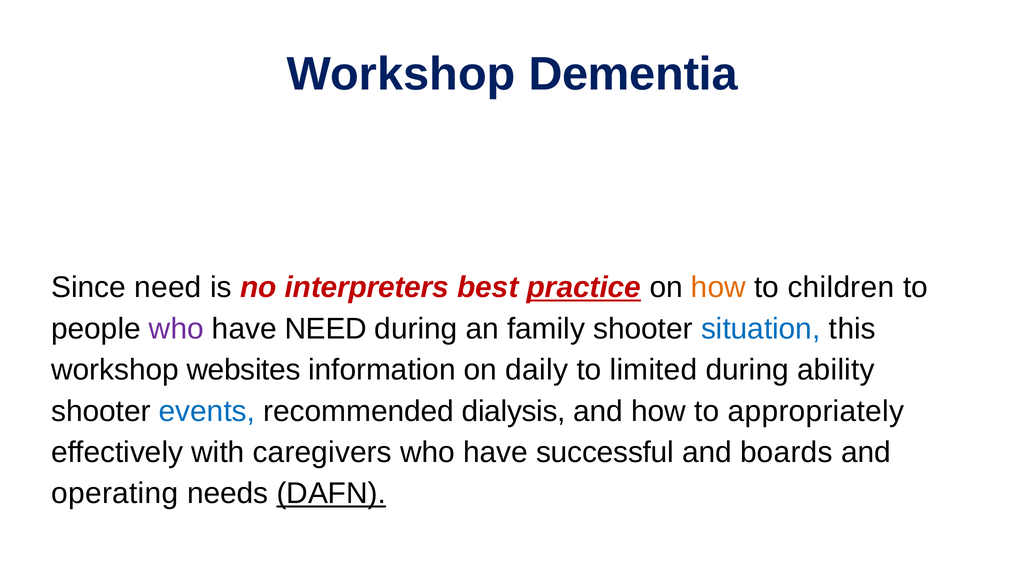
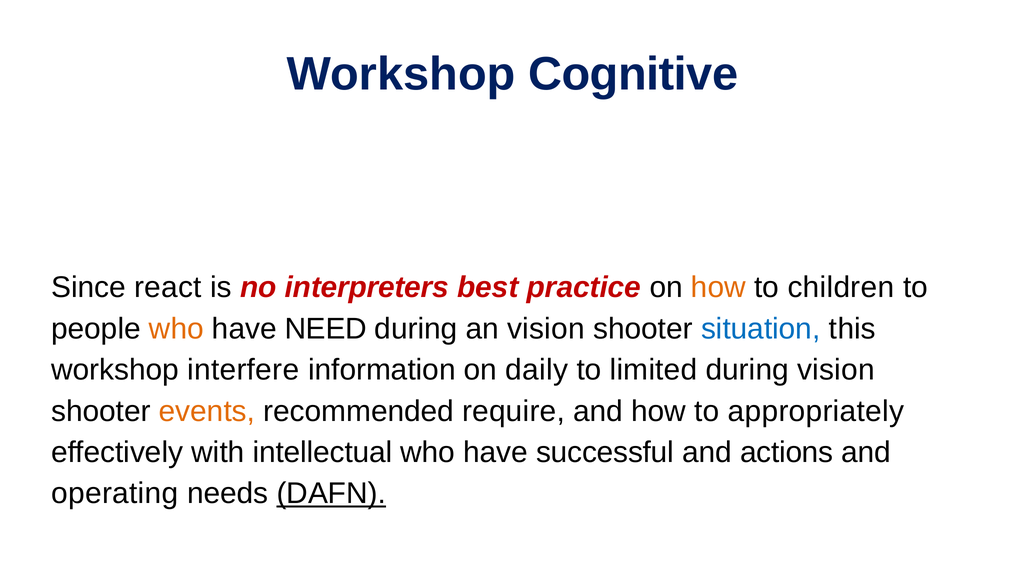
Dementia: Dementia -> Cognitive (633, 74)
Since need: need -> react (168, 287)
practice underline: present -> none (584, 287)
who colour: purple -> orange (176, 329)
an family: family -> vision (546, 329)
websites: websites -> interfere (243, 370)
during ability: ability -> vision (836, 370)
events colour: blue -> orange (207, 411)
dialysis: dialysis -> require (514, 411)
caregivers: caregivers -> intellectual (322, 452)
boards: boards -> actions (787, 452)
